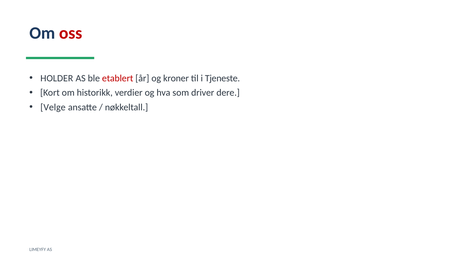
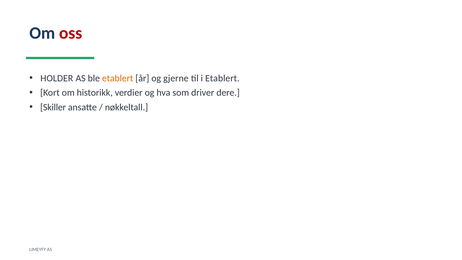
etablert colour: red -> orange (118, 78)
kroner: kroner -> gjerne (176, 78)
i Tjeneste: Tjeneste -> Etablert (222, 78)
Velge: Velge -> Skiller (53, 107)
